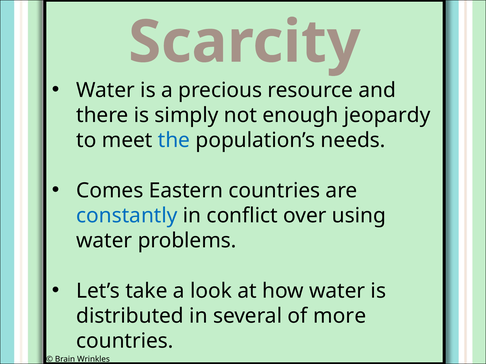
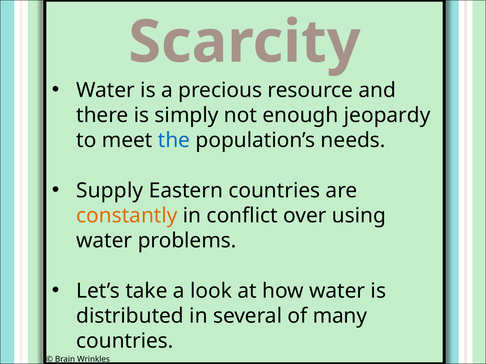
Comes: Comes -> Supply (110, 191)
constantly colour: blue -> orange (127, 216)
more: more -> many (340, 316)
